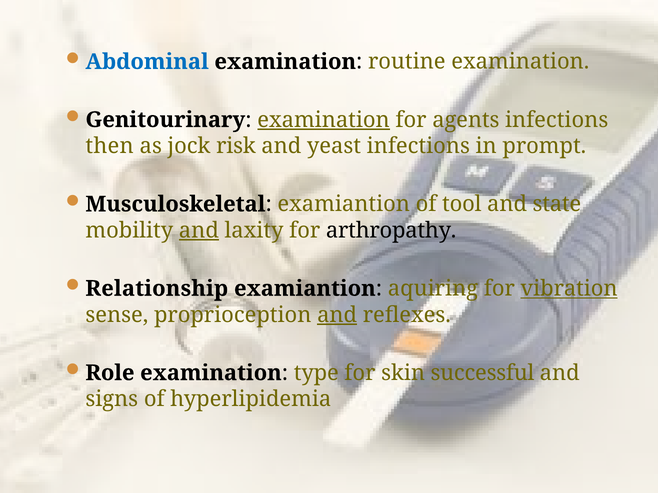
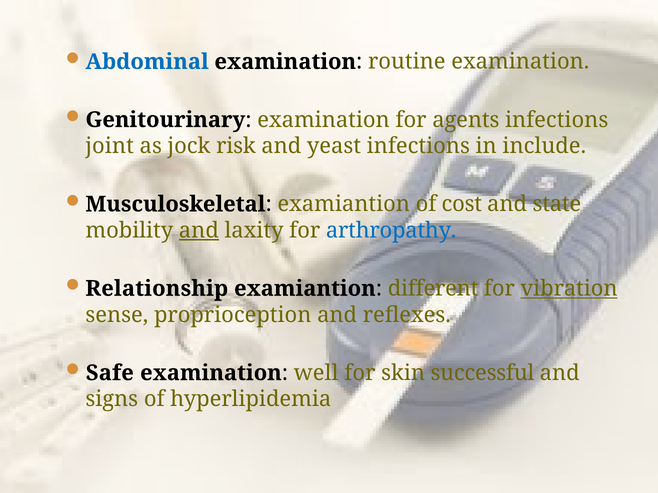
examination underline: present -> none (324, 120)
then: then -> joint (110, 146)
prompt: prompt -> include (544, 146)
tool: tool -> cost (462, 204)
arthropathy colour: black -> blue (391, 231)
aquiring: aquiring -> different (433, 289)
and underline: present -> none (337, 315)
Role: Role -> Safe (110, 373)
type: type -> well (316, 373)
